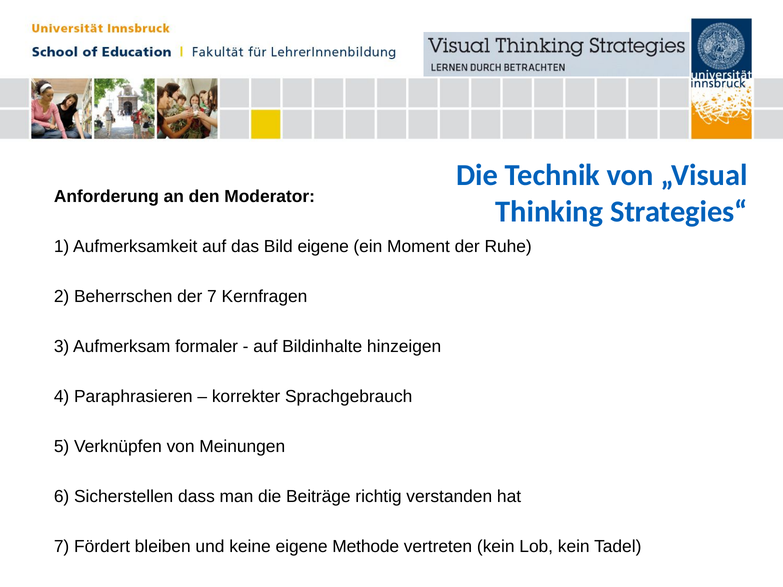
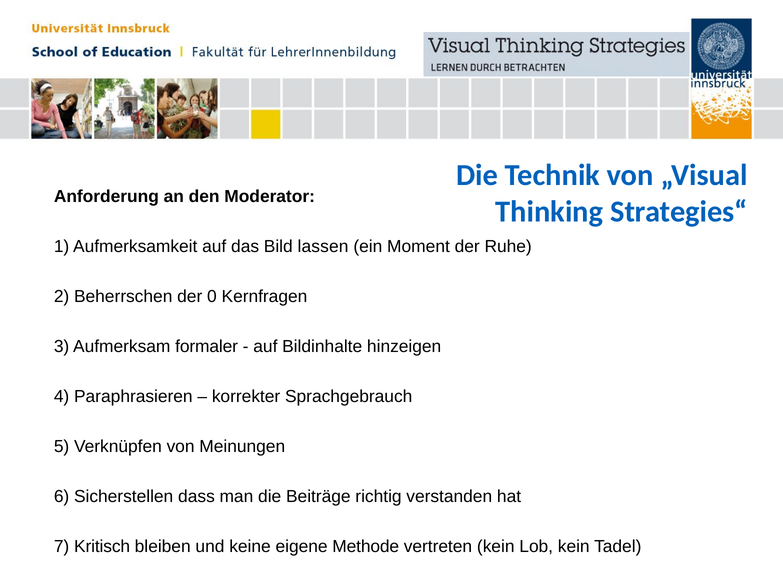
Bild eigene: eigene -> lassen (323, 247)
der 7: 7 -> 0 (212, 297)
Fördert: Fördert -> Kritisch (102, 547)
